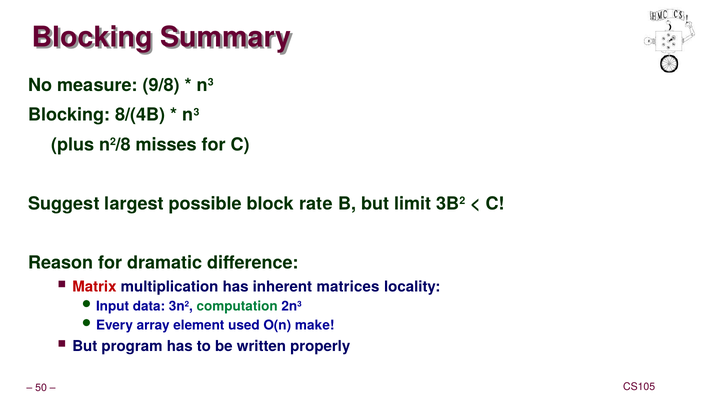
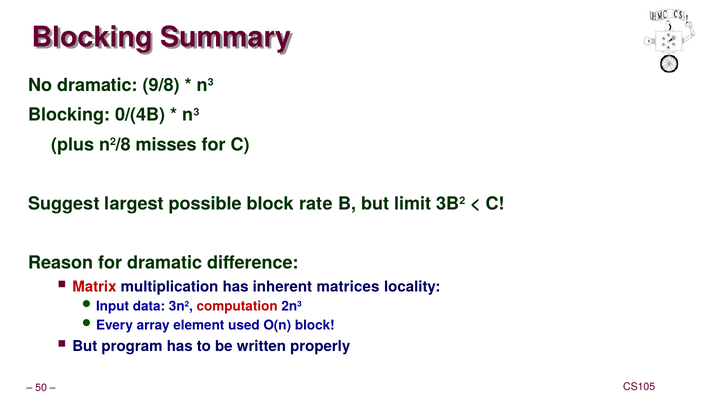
No measure: measure -> dramatic (98, 85)
8/(4B: 8/(4B -> 0/(4B (140, 115)
computation colour: green -> red (237, 306)
O(n make: make -> block (315, 325)
